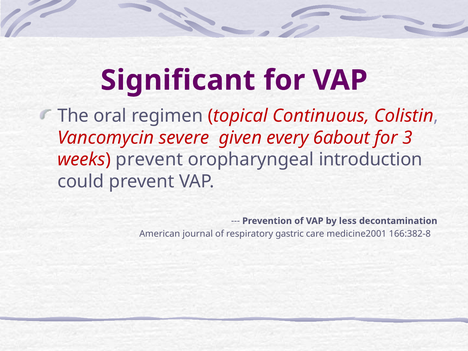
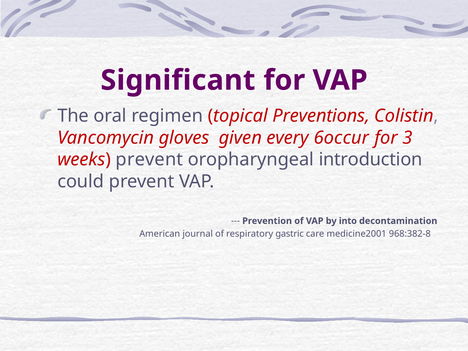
Continuous: Continuous -> Preventions (321, 116)
severe: severe -> gloves (184, 138)
6about: 6about -> 6occur (341, 138)
less: less -> into (348, 221)
166:382-8: 166:382-8 -> 968:382-8 (410, 234)
